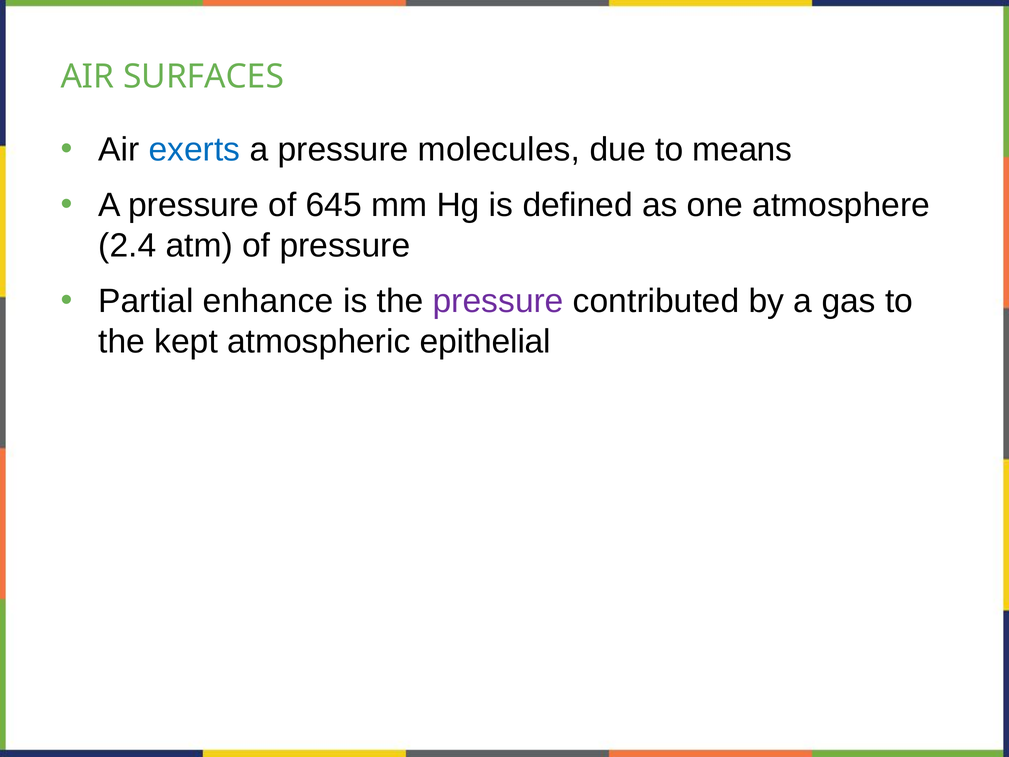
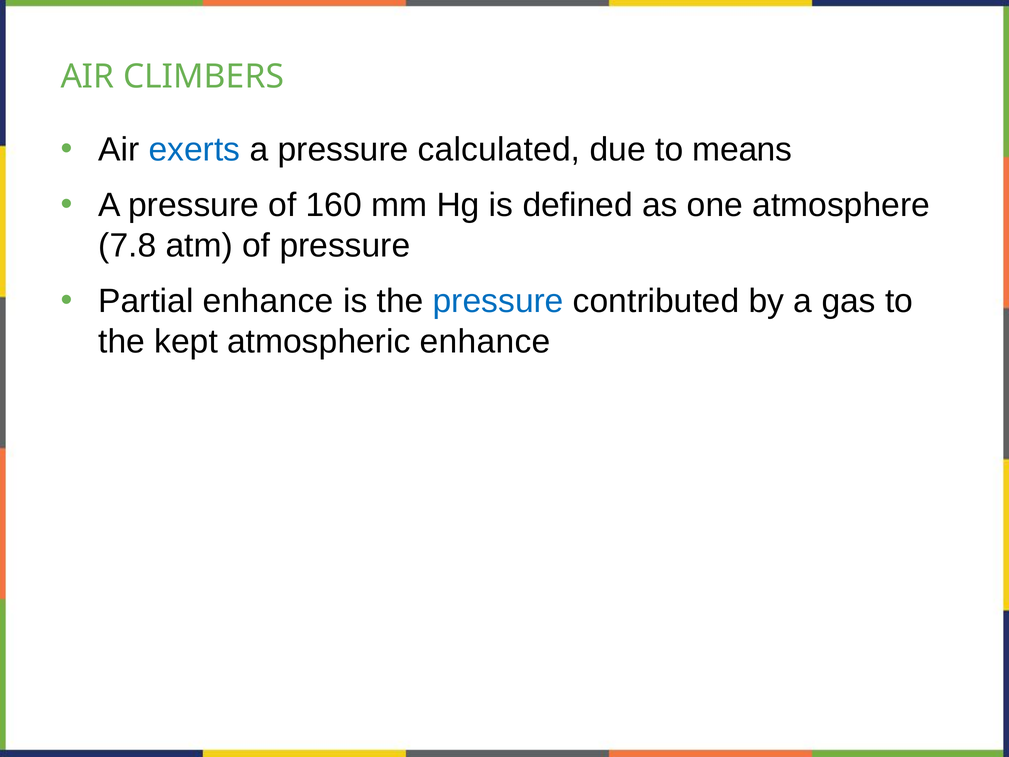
SURFACES: SURFACES -> CLIMBERS (204, 76)
molecules: molecules -> calculated (499, 150)
645: 645 -> 160 (334, 205)
2.4: 2.4 -> 7.8 (127, 246)
pressure colour: purple -> blue (498, 301)
atmospheric epithelial: epithelial -> enhance (485, 342)
